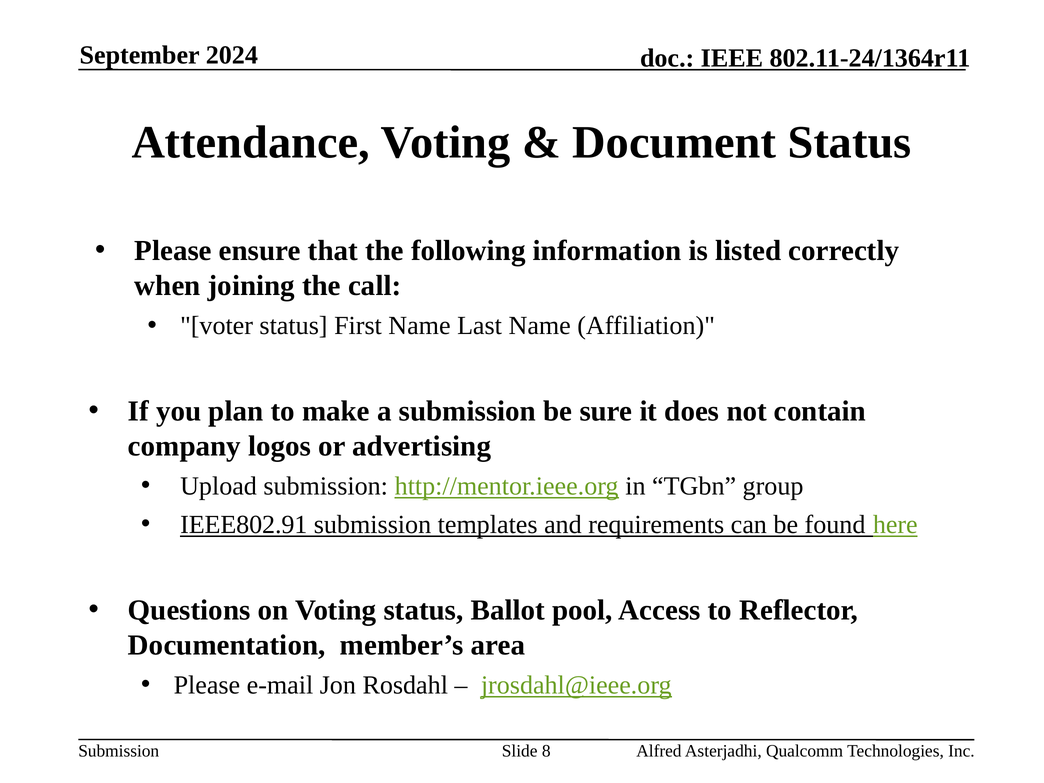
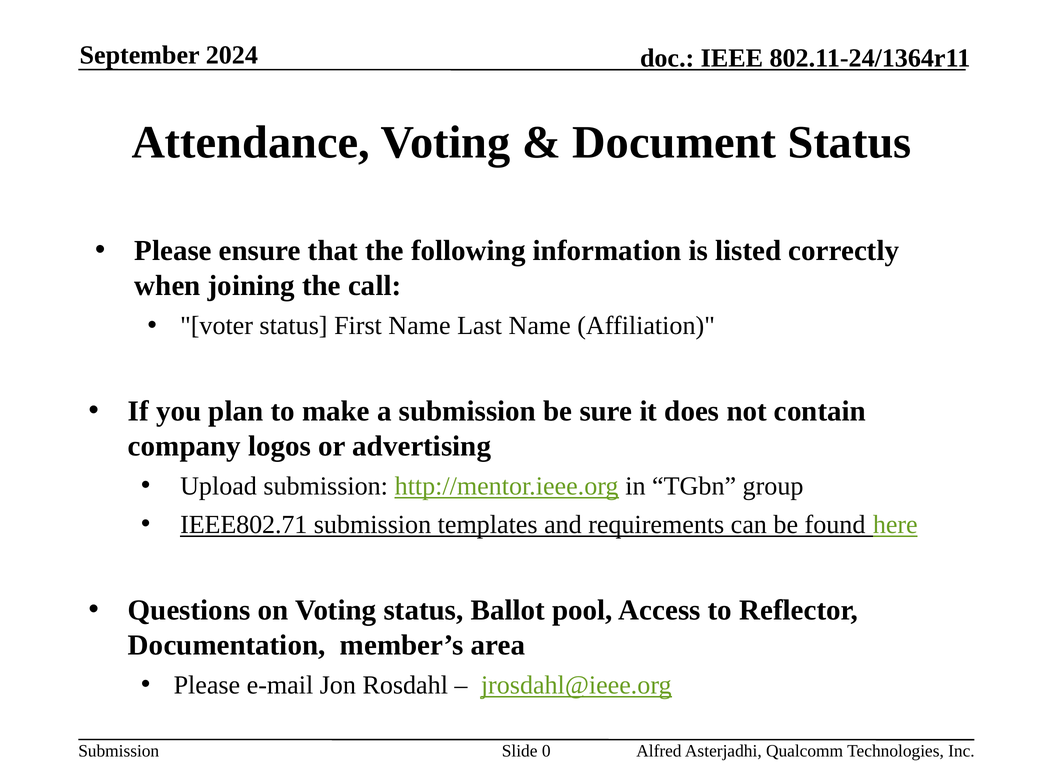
IEEE802.91: IEEE802.91 -> IEEE802.71 (244, 525)
8: 8 -> 0 (546, 751)
